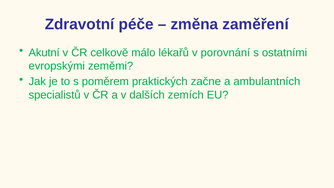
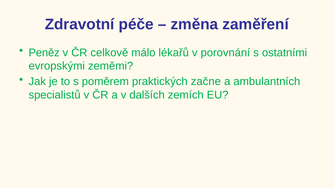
Akutní: Akutní -> Peněz (44, 53)
